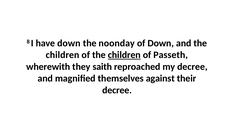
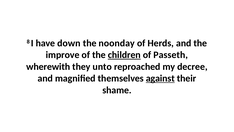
of Down: Down -> Herds (161, 43)
children: children -> improve (63, 55)
saith: saith -> unto (102, 66)
against underline: none -> present (160, 78)
decree: decree -> shame (117, 90)
